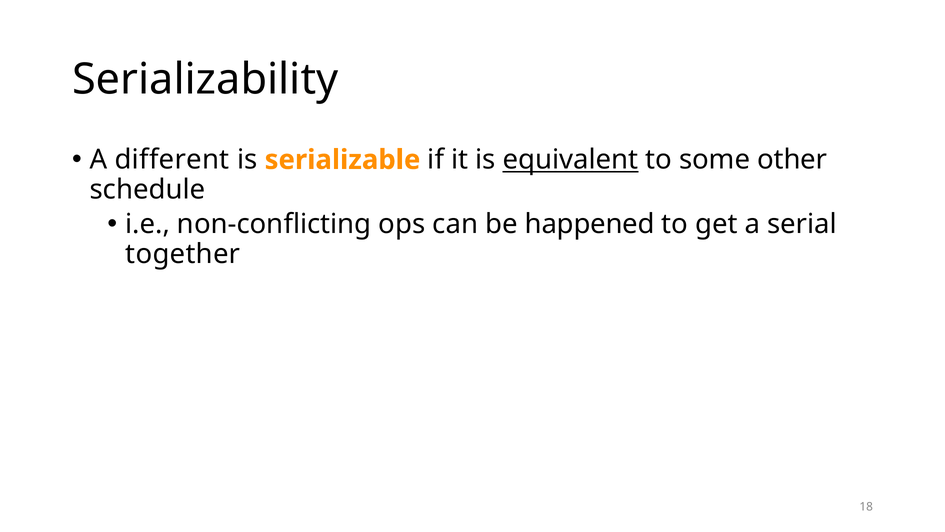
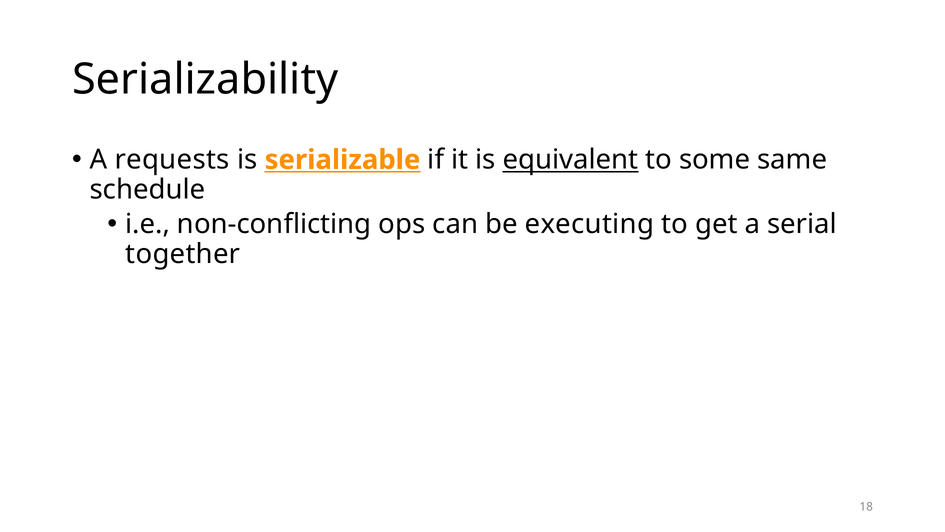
different: different -> requests (172, 160)
serializable underline: none -> present (343, 160)
other: other -> same (792, 160)
happened: happened -> executing (589, 224)
